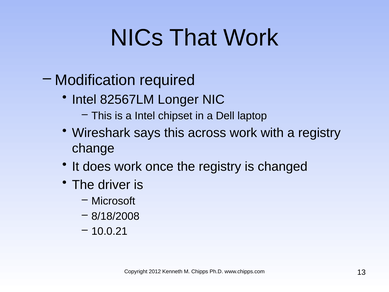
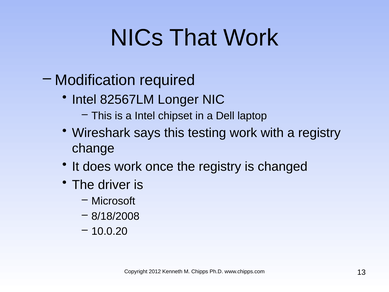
across: across -> testing (207, 133)
10.0.21: 10.0.21 -> 10.0.20 (109, 231)
